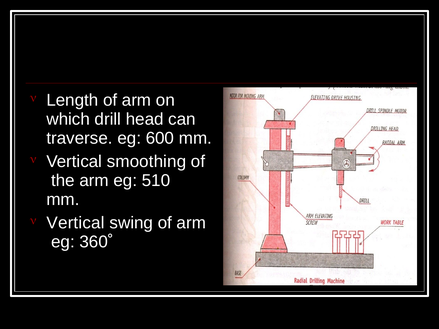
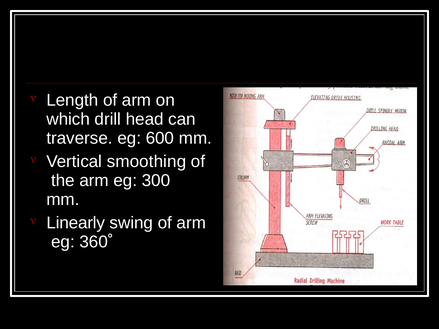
510: 510 -> 300 (156, 181)
Vertical: Vertical -> Linearly (76, 223)
